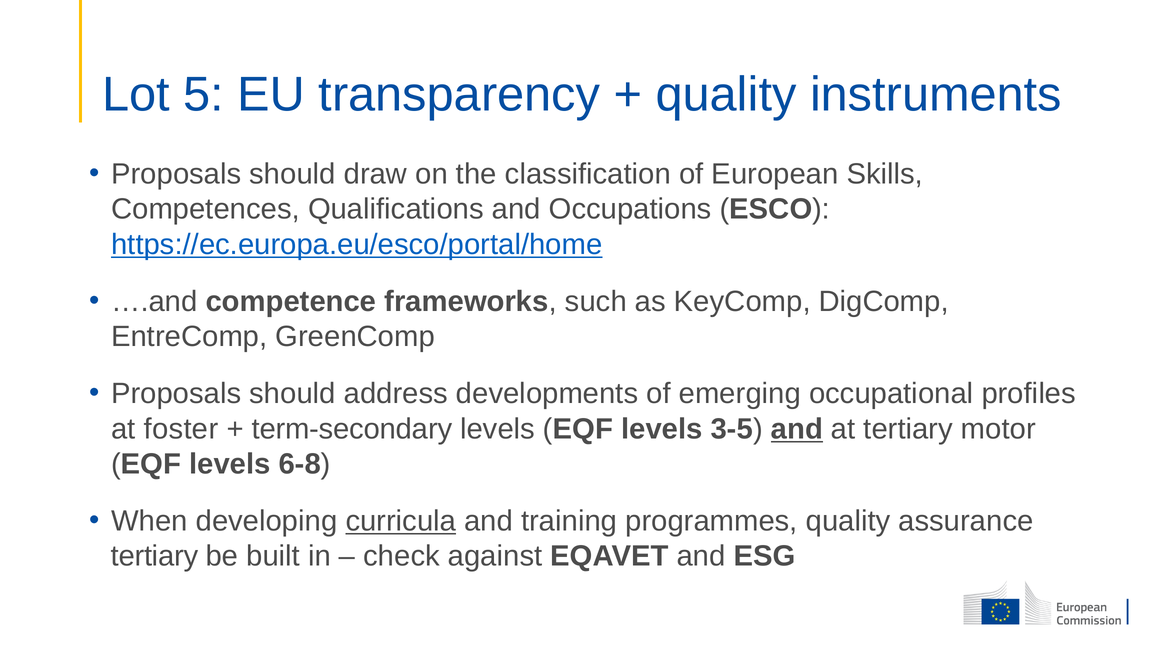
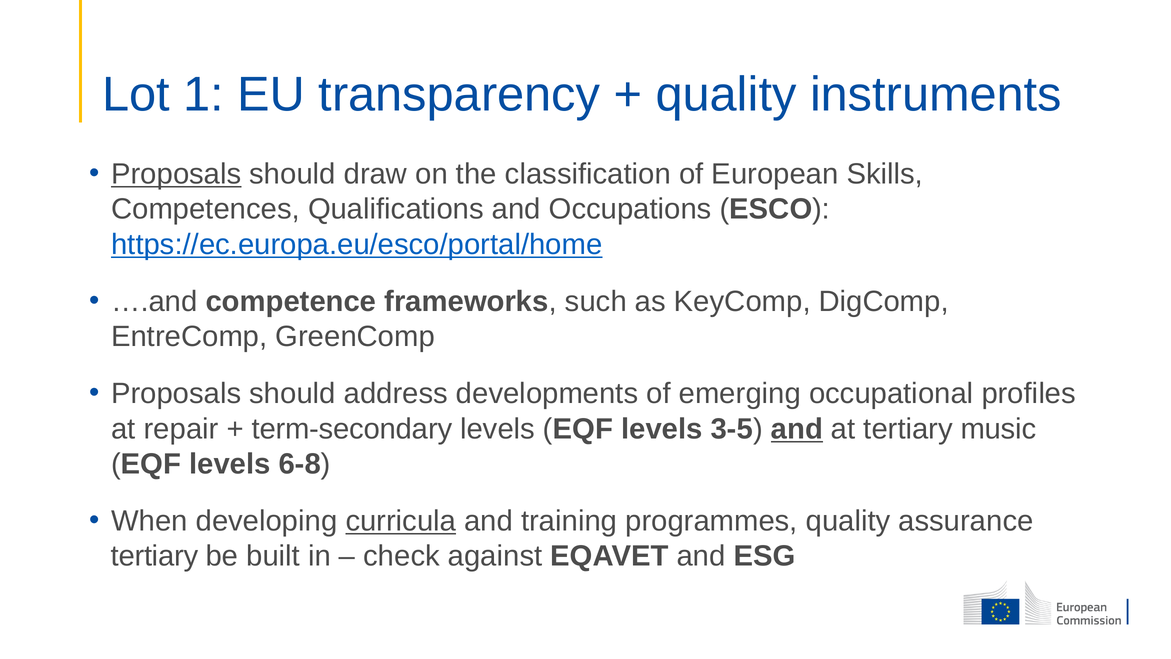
5: 5 -> 1 (203, 95)
Proposals underline: none -> present (176, 174)
foster: foster -> repair (181, 429)
motor: motor -> music (999, 429)
